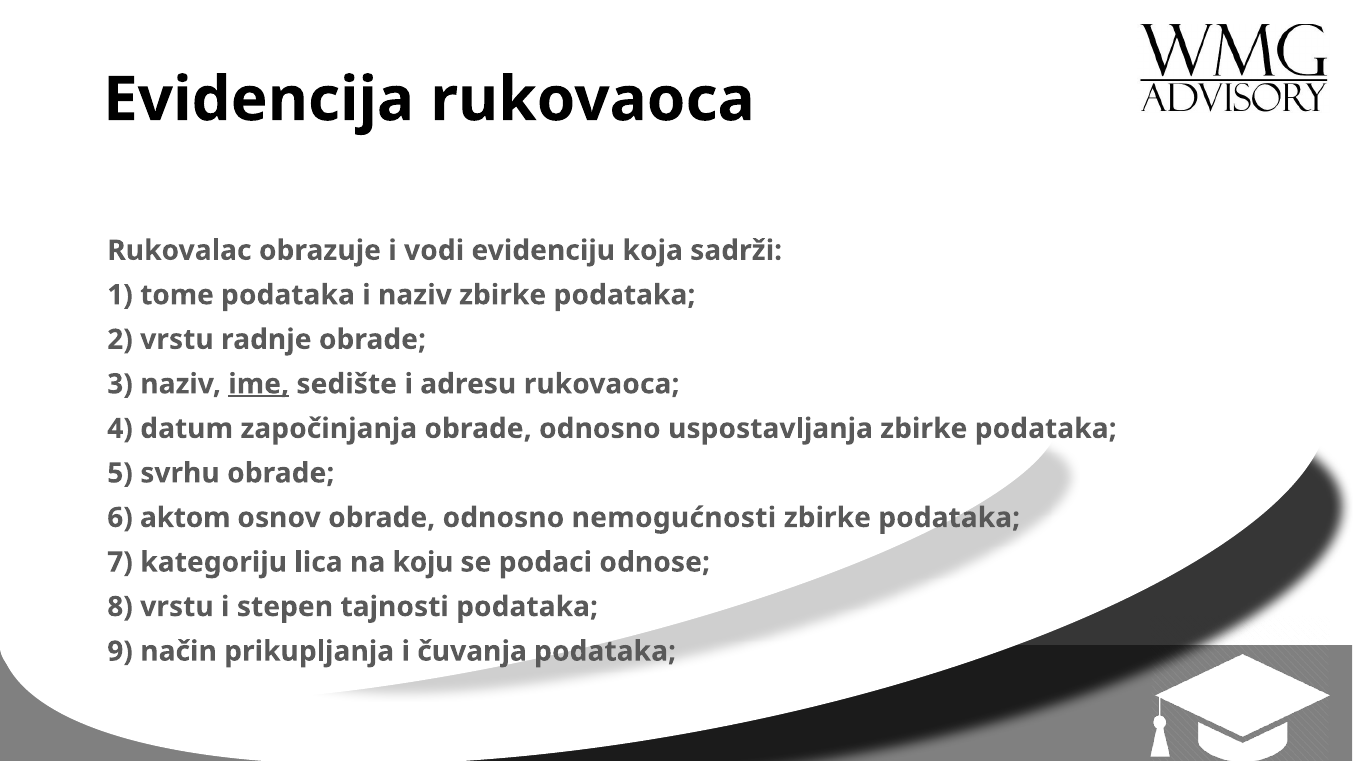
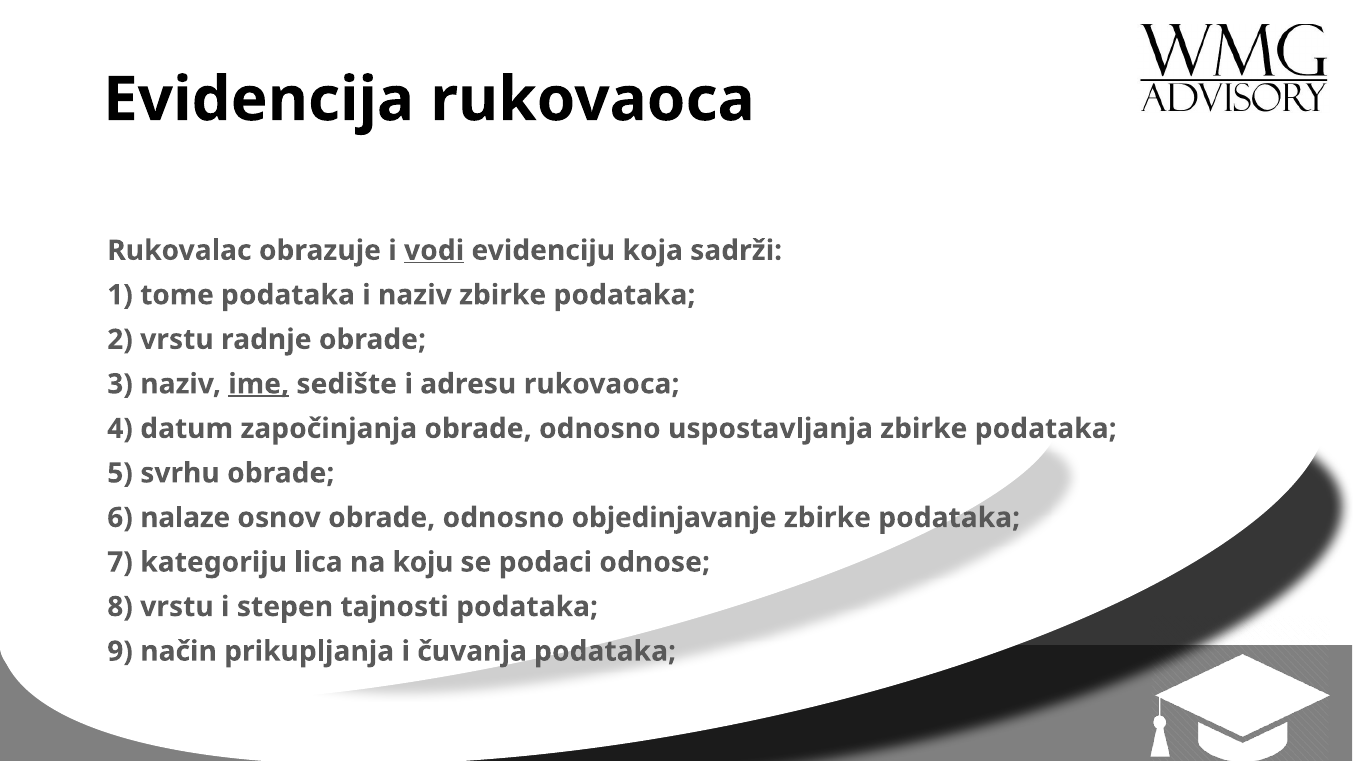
vodi underline: none -> present (434, 250)
aktom: aktom -> nalaze (185, 518)
nemogućnosti: nemogućnosti -> objedinjavanje (674, 518)
